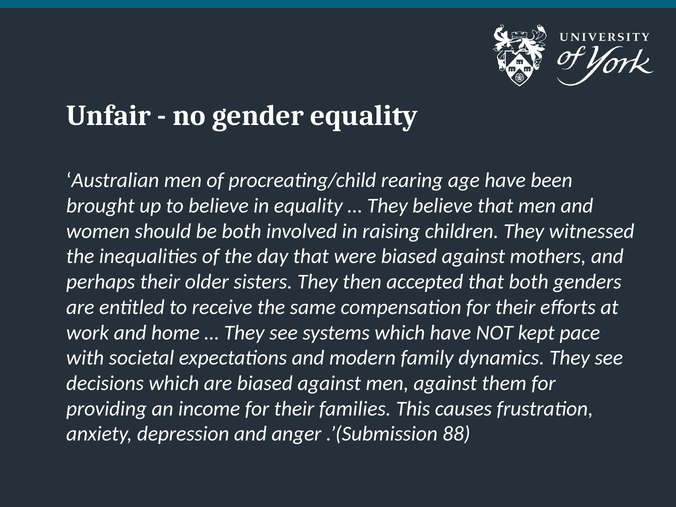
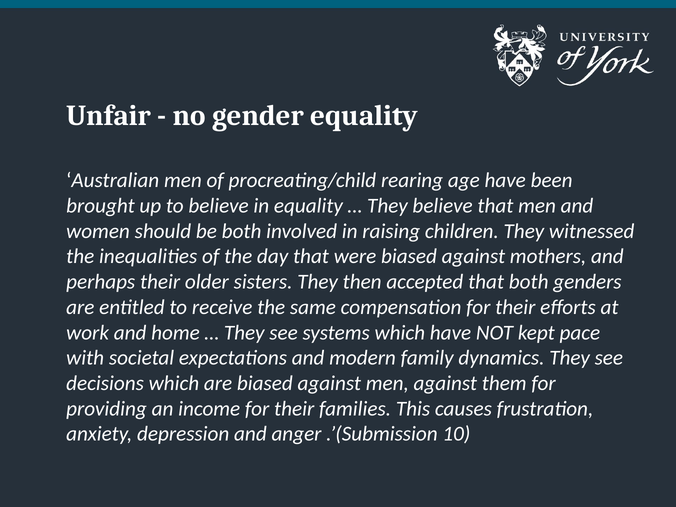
88: 88 -> 10 (456, 434)
